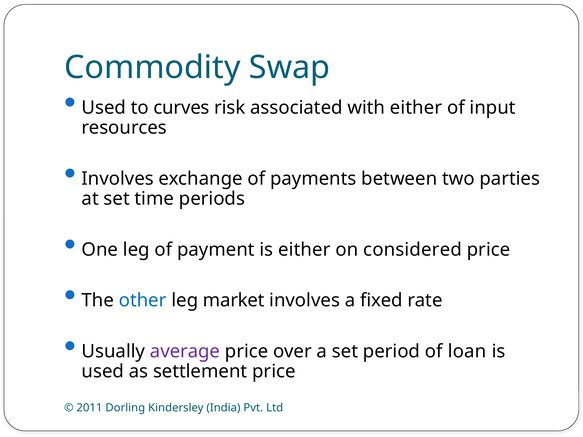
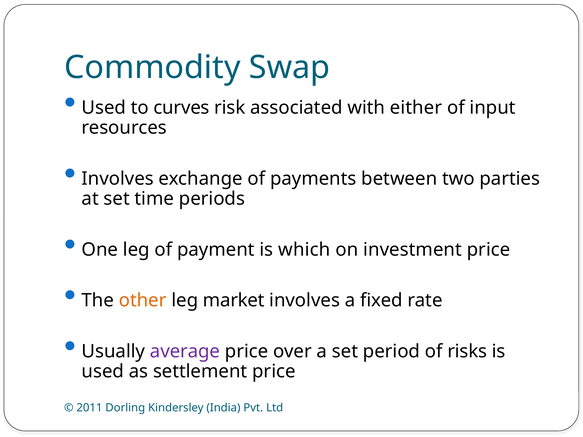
is either: either -> which (304, 250)
considered: considered -> investment (413, 250)
other colour: blue -> orange (143, 301)
loan: loan -> risks (467, 351)
